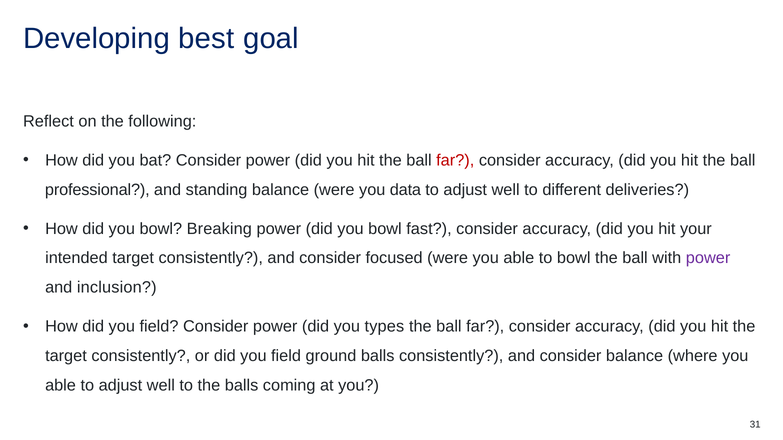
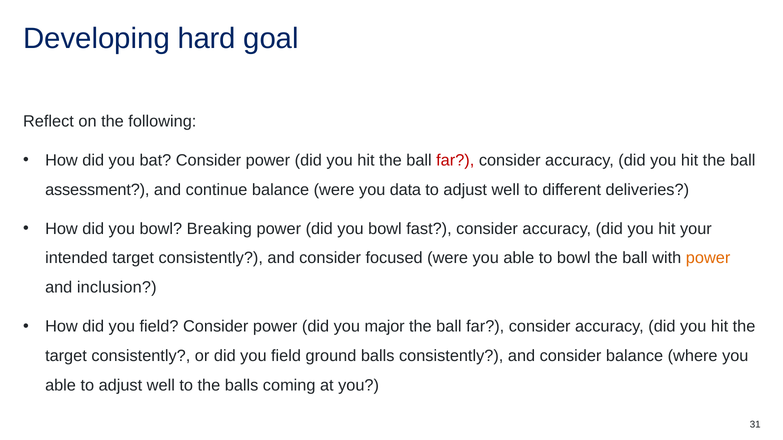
best: best -> hard (207, 39)
professional: professional -> assessment (97, 190)
standing: standing -> continue (217, 190)
power colour: purple -> orange (708, 258)
types: types -> major (385, 327)
